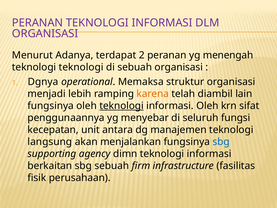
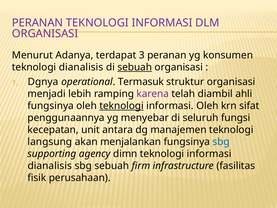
2: 2 -> 3 (142, 55)
menengah: menengah -> konsumen (228, 55)
teknologi teknologi: teknologi -> dianalisis (81, 67)
sebuah underline: none -> present (135, 67)
Memaksa: Memaksa -> Termasuk (141, 82)
karena colour: orange -> purple (153, 94)
lain: lain -> ahli (244, 94)
berkaitan: berkaitan -> dianalisis (50, 166)
